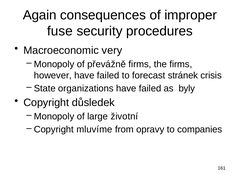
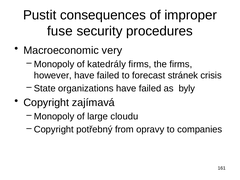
Again: Again -> Pustit (40, 15)
převážně: převážně -> katedrály (107, 64)
důsledek: důsledek -> zajímavá (93, 103)
životní: životní -> cloudu (124, 116)
mluvíme: mluvíme -> potřebný (94, 130)
